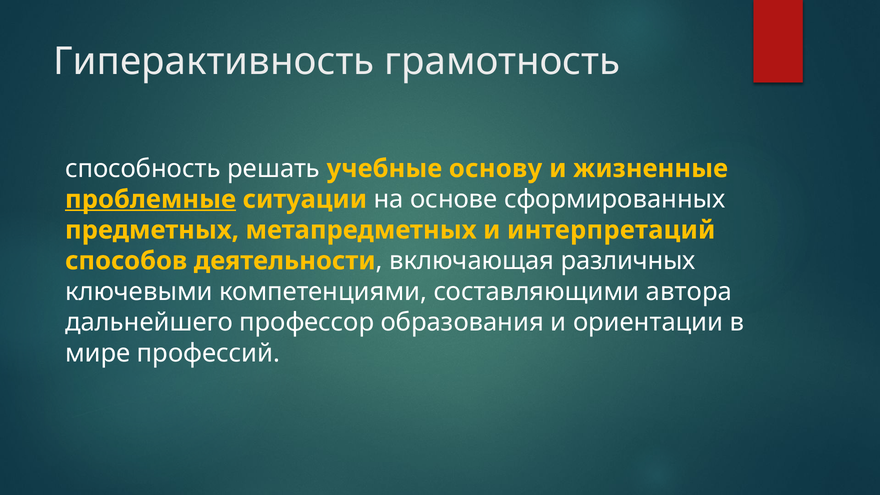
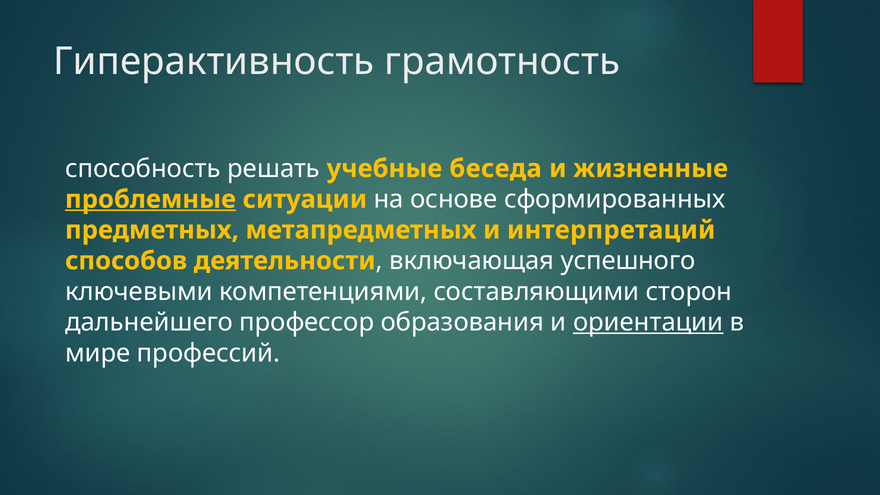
основу: основу -> беседа (496, 169)
различных: различных -> успешного (628, 261)
автора: автора -> сторон (689, 292)
ориентации underline: none -> present (648, 322)
